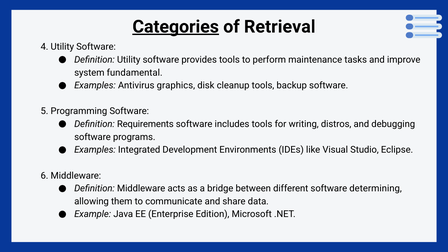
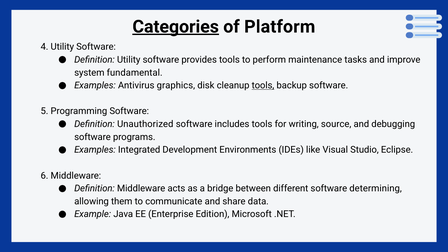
Retrieval: Retrieval -> Platform (280, 27)
tools underline: none -> present (263, 85)
Requirements: Requirements -> Unauthorized (145, 124)
distros: distros -> source (336, 124)
